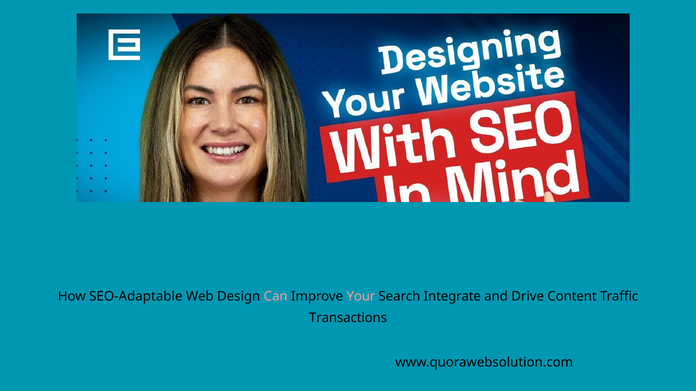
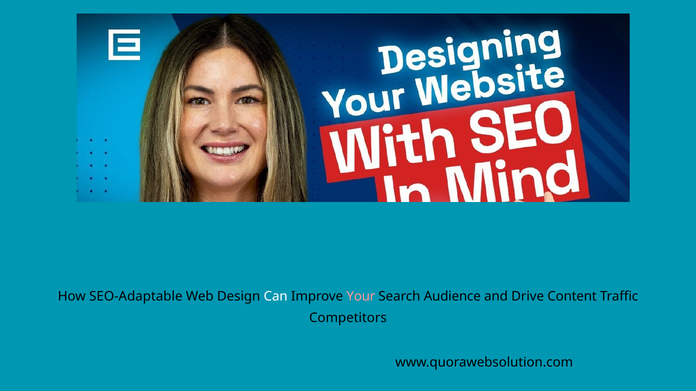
Can colour: pink -> white (276, 297)
Integrate: Integrate -> Audience (452, 297)
Transactions: Transactions -> Competitors (348, 318)
